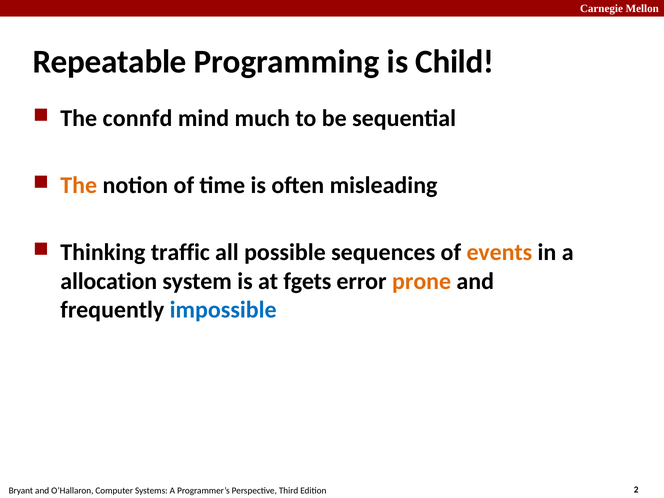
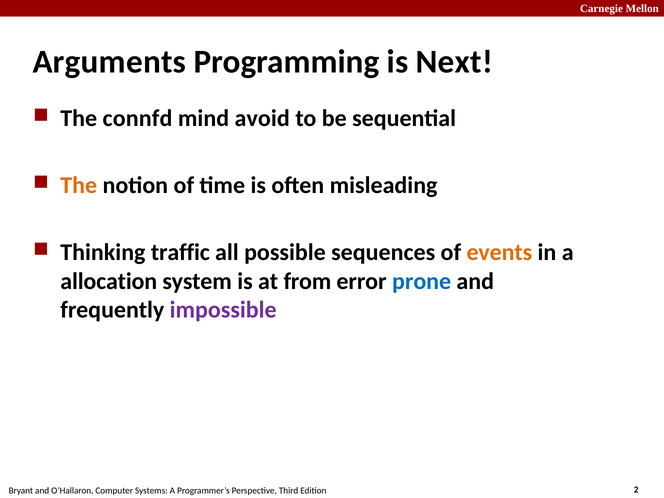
Repeatable: Repeatable -> Arguments (109, 62)
Child: Child -> Next (454, 62)
much: much -> avoid (262, 118)
fgets: fgets -> from (307, 281)
prone colour: orange -> blue (422, 281)
impossible colour: blue -> purple (223, 310)
